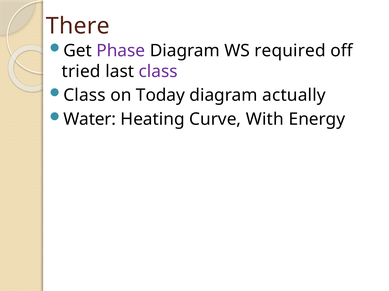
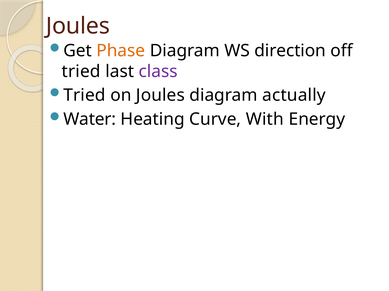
There: There -> Joules (78, 26)
Phase colour: purple -> orange (121, 51)
required: required -> direction (290, 51)
Class: Class -> Tried (84, 96)
on Today: Today -> Joules (160, 96)
